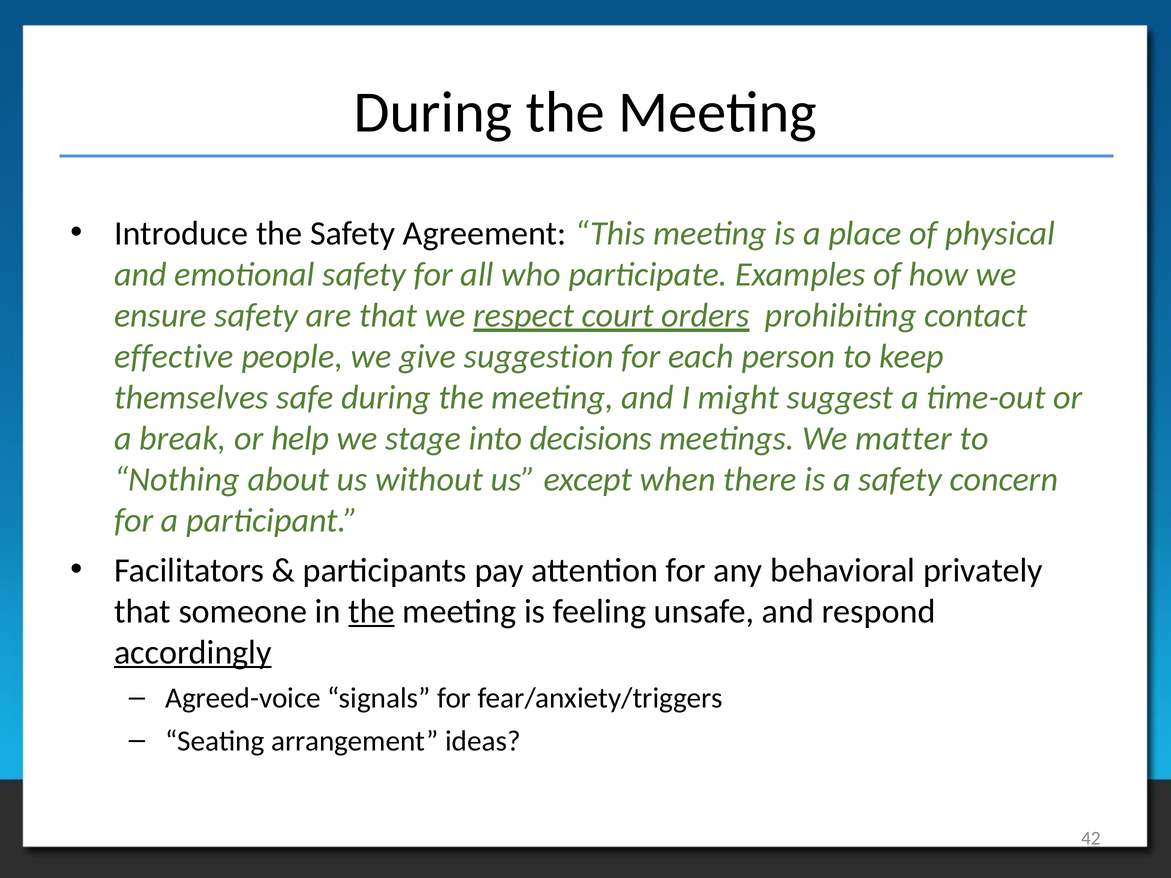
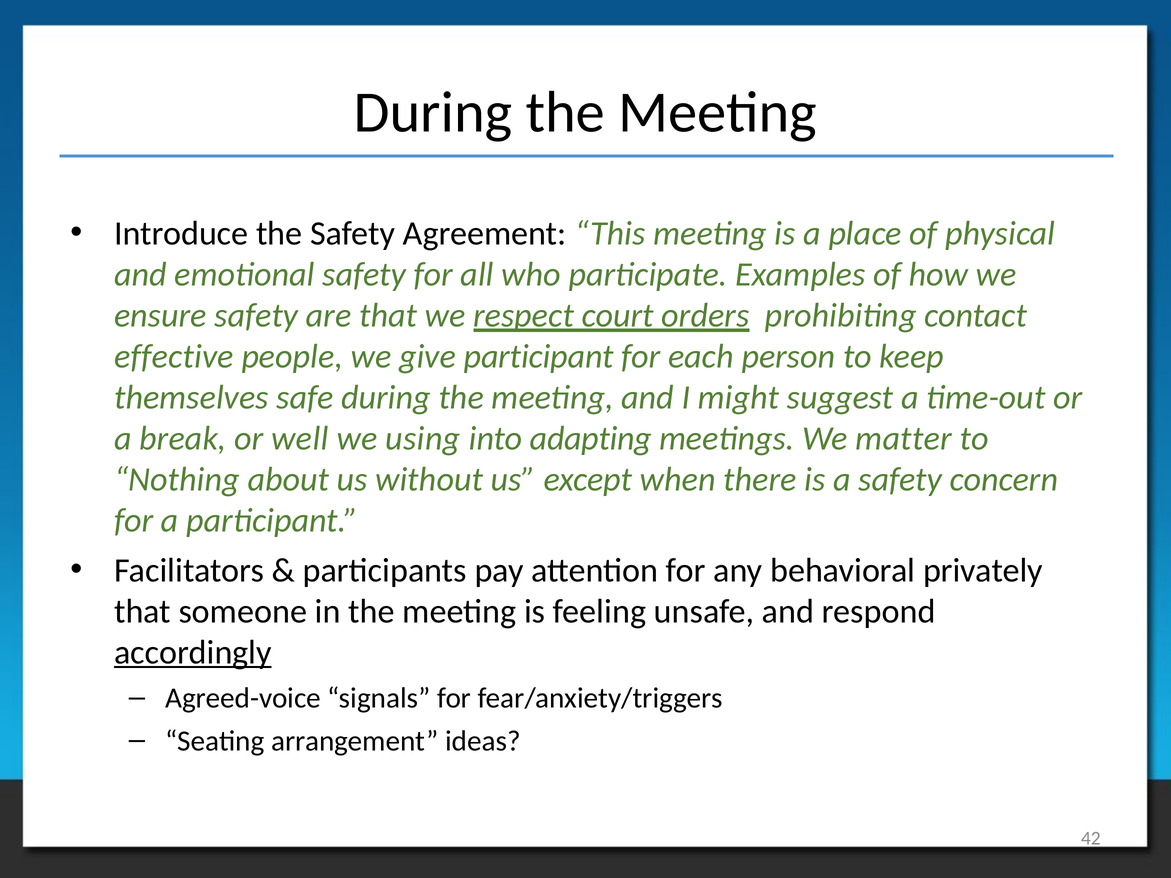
give suggestion: suggestion -> participant (539, 357)
help: help -> well (300, 439)
stage: stage -> using (423, 439)
decisions: decisions -> adapting (591, 439)
the underline: present -> none (371, 612)
